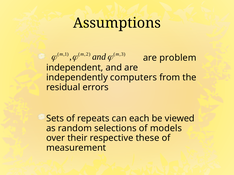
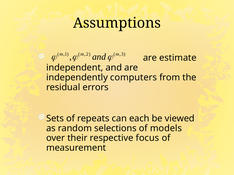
problem: problem -> estimate (178, 58)
these: these -> focus (147, 138)
